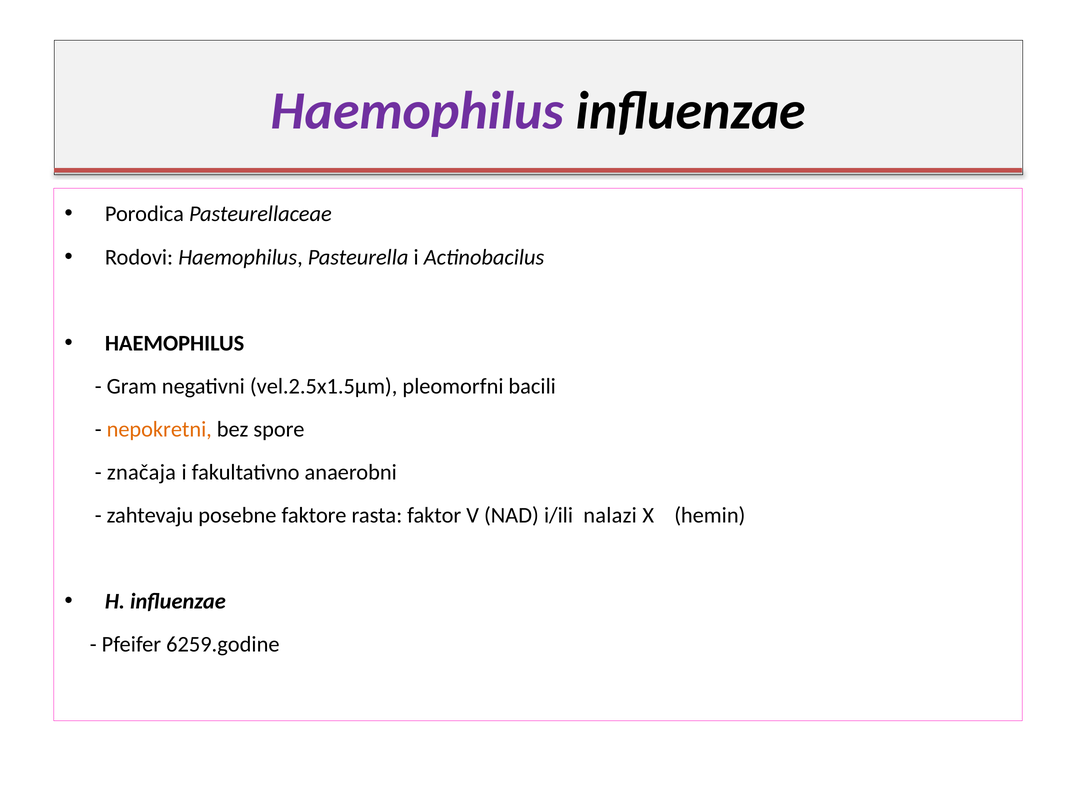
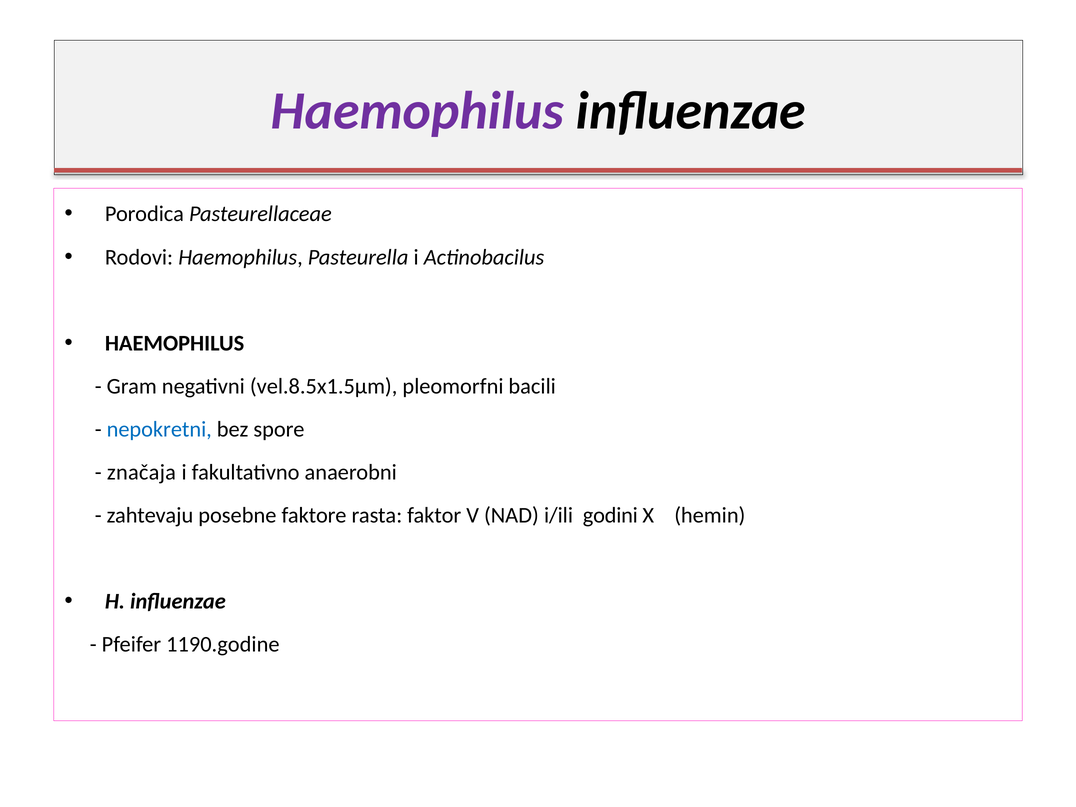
vel.2.5x1.5µm: vel.2.5x1.5µm -> vel.8.5x1.5µm (324, 386)
nepokretni colour: orange -> blue (159, 429)
nalazi: nalazi -> godini (610, 515)
6259.godine: 6259.godine -> 1190.godine (223, 644)
